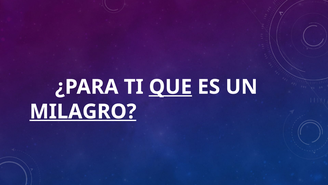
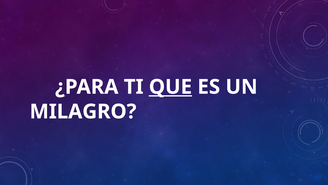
MILAGRO underline: present -> none (83, 111)
